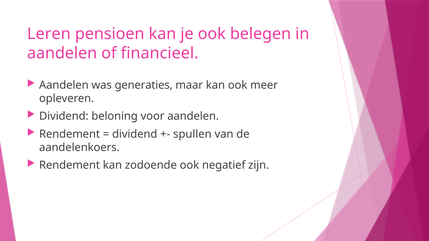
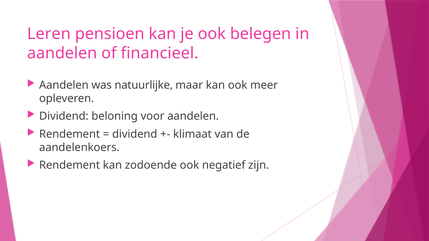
generaties: generaties -> natuurlijke (144, 85)
spullen: spullen -> klimaat (192, 134)
